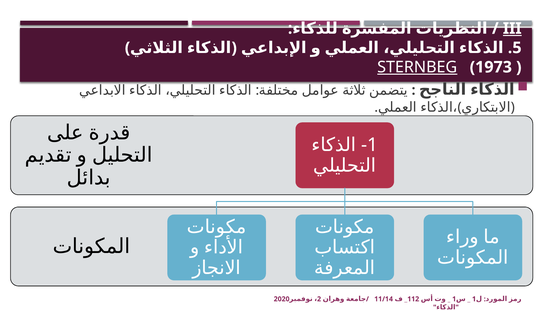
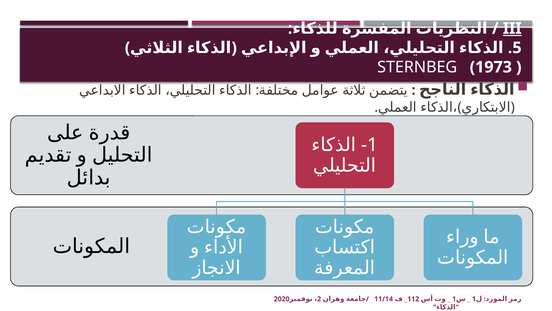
STERNBEG underline: present -> none (417, 67)
